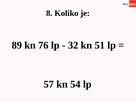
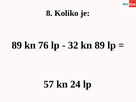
kn 51: 51 -> 89 (100, 45)
54: 54 -> 24 (75, 84)
